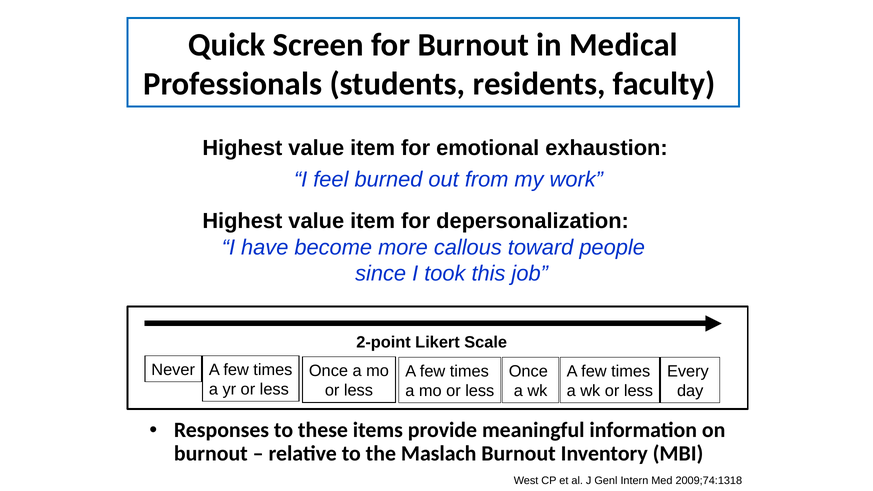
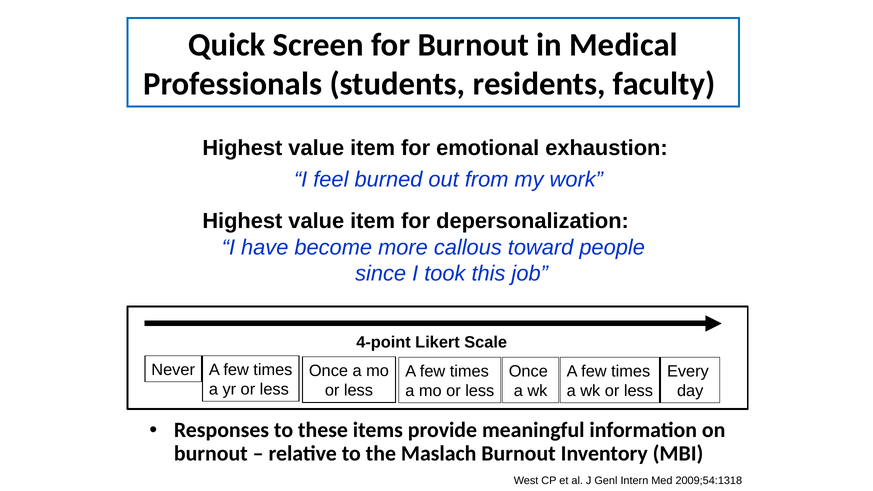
2-point: 2-point -> 4-point (383, 342)
2009;74:1318: 2009;74:1318 -> 2009;54:1318 (709, 481)
